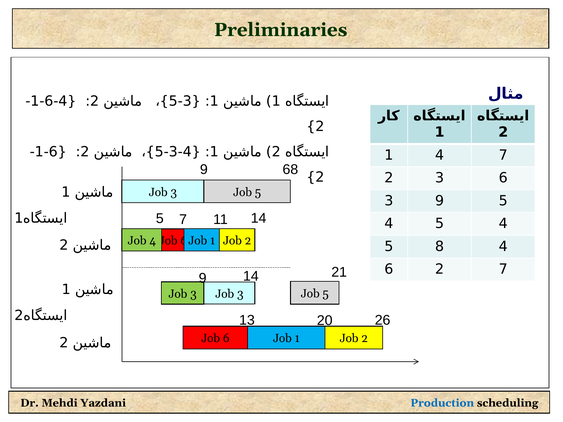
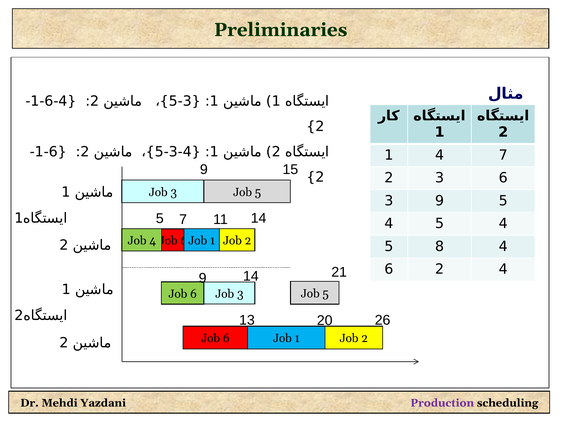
68: 68 -> 15 (290, 170)
2 7: 7 -> 4 (503, 269)
3: 3 -> 6 (194, 294)
Production colour: blue -> purple (442, 403)
